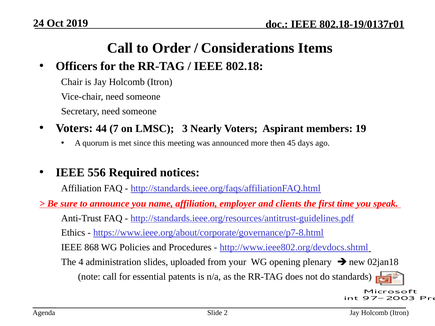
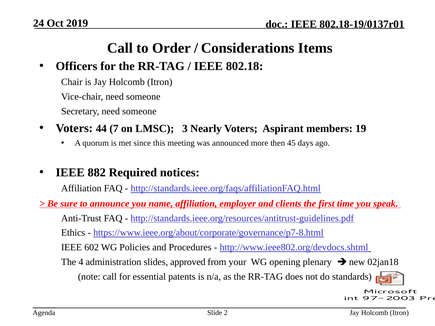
556: 556 -> 882 (97, 173)
868: 868 -> 602 (92, 248)
uploaded: uploaded -> approved (188, 262)
